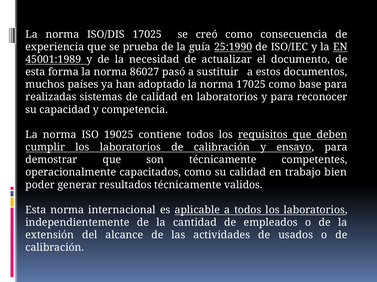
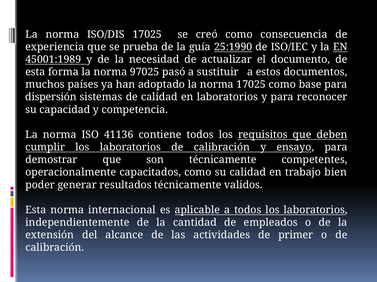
86027: 86027 -> 97025 (145, 72)
realizadas: realizadas -> dispersión (51, 97)
19025: 19025 -> 41136 (119, 135)
usados: usados -> primer (296, 236)
